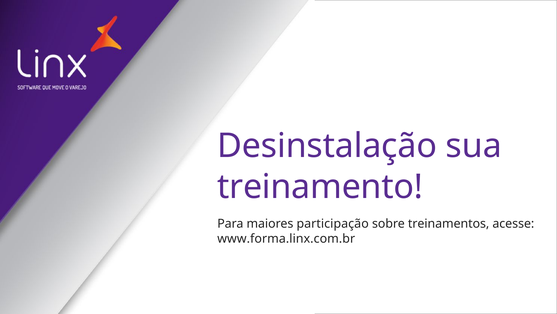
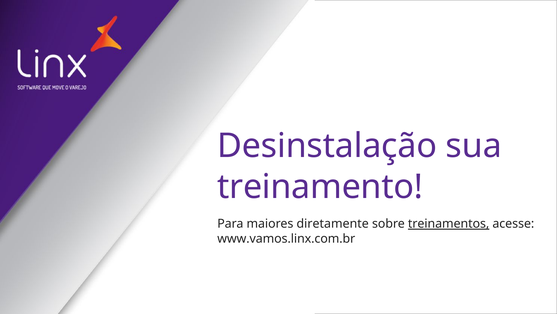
participação: participação -> diretamente (333, 223)
treinamentos underline: none -> present (449, 223)
www.forma.linx.com.br: www.forma.linx.com.br -> www.vamos.linx.com.br (286, 238)
